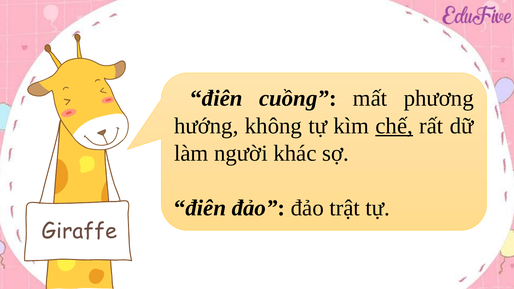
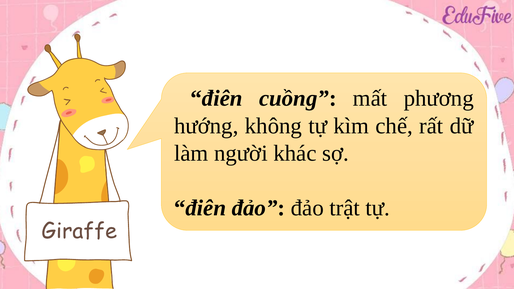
chế underline: present -> none (394, 126)
